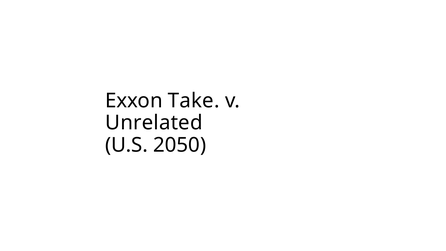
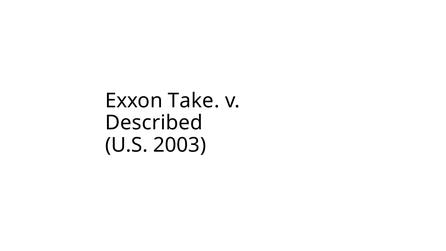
Unrelated: Unrelated -> Described (154, 123)
2050: 2050 -> 2003 (180, 145)
